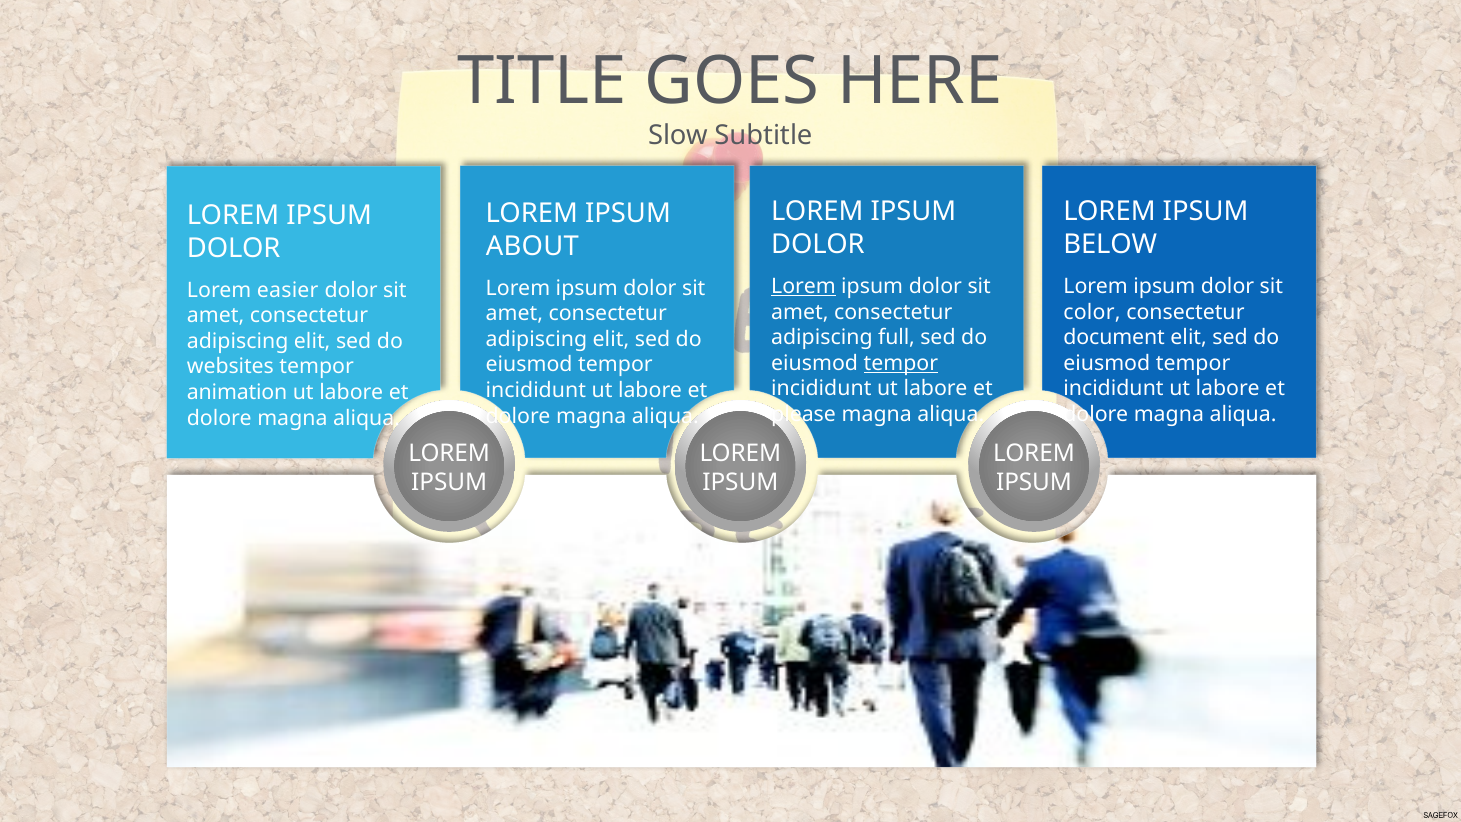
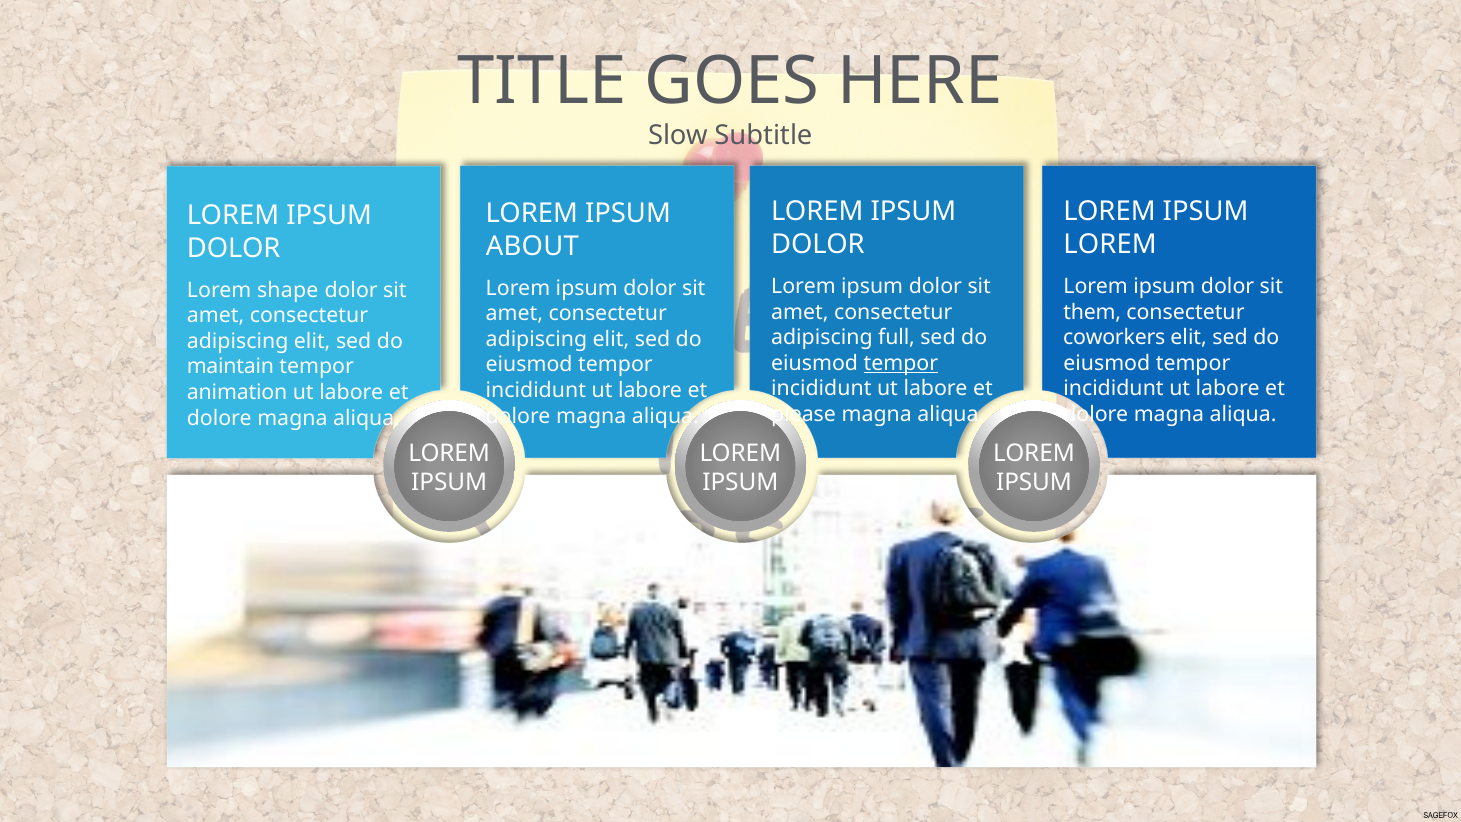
BELOW: BELOW -> LOREM (1110, 245)
Lorem underline: present -> none (803, 286)
easier: easier -> shape (288, 290)
color: color -> them (1092, 312)
document: document -> coworkers (1114, 337)
websites: websites -> maintain (230, 367)
